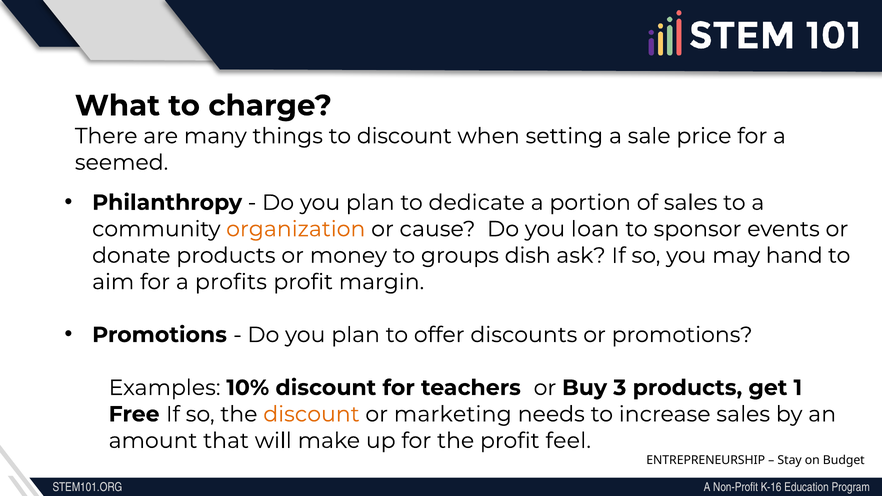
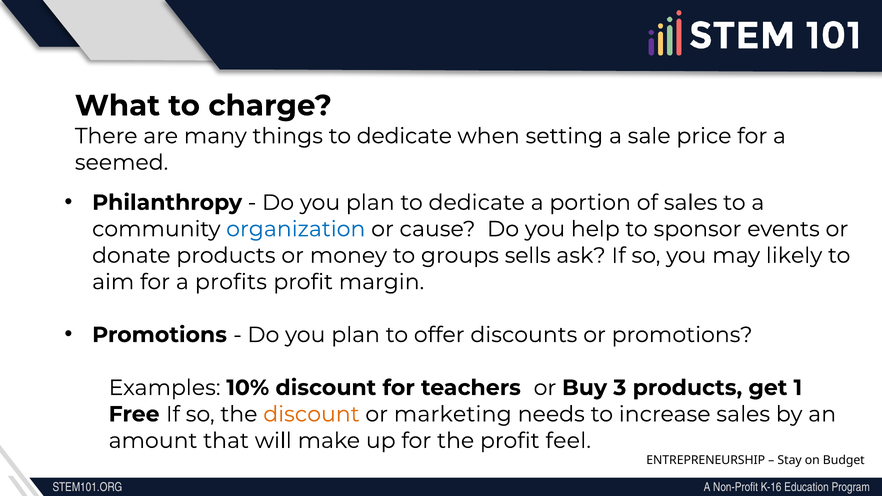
things to discount: discount -> dedicate (404, 136)
organization colour: orange -> blue (296, 229)
loan: loan -> help (595, 229)
dish: dish -> sells (528, 256)
hand: hand -> likely (794, 256)
